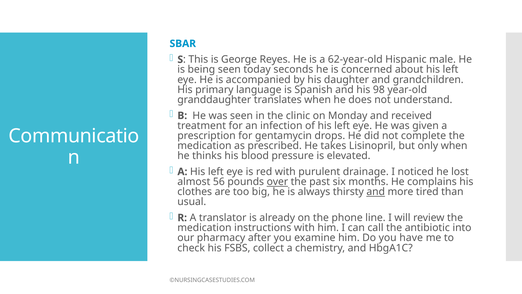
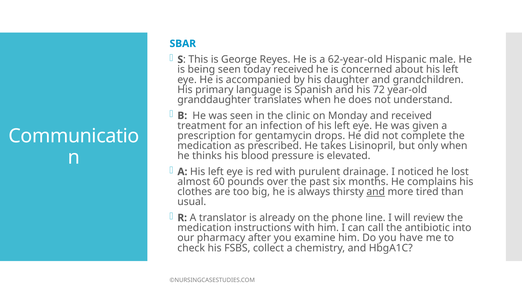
today seconds: seconds -> received (293, 69)
98: 98 -> 72 (379, 90)
56: 56 -> 60 (219, 182)
over underline: present -> none (277, 182)
